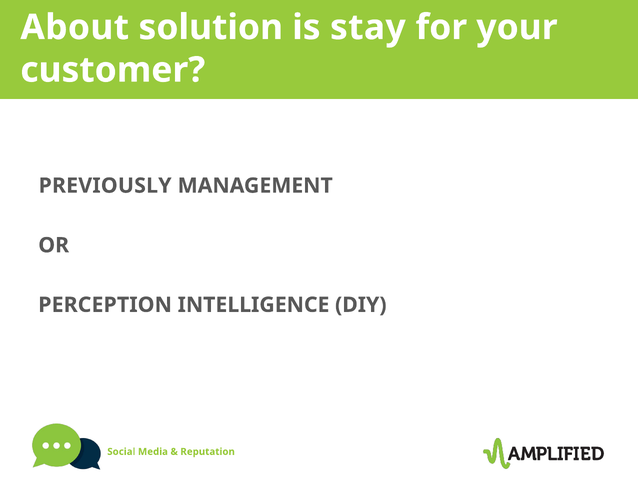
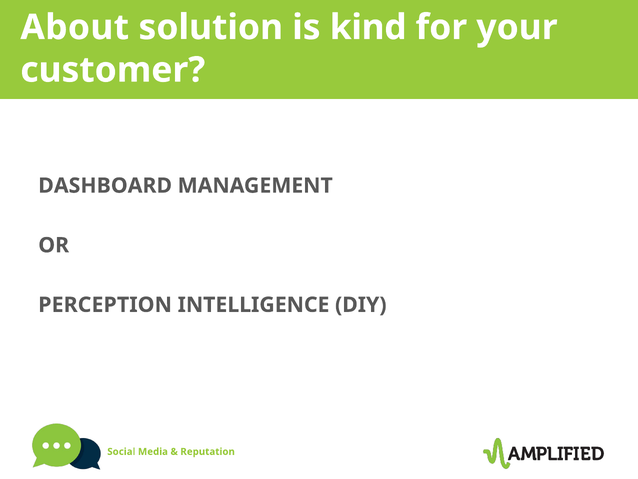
stay: stay -> kind (368, 27)
PREVIOUSLY: PREVIOUSLY -> DASHBOARD (105, 185)
